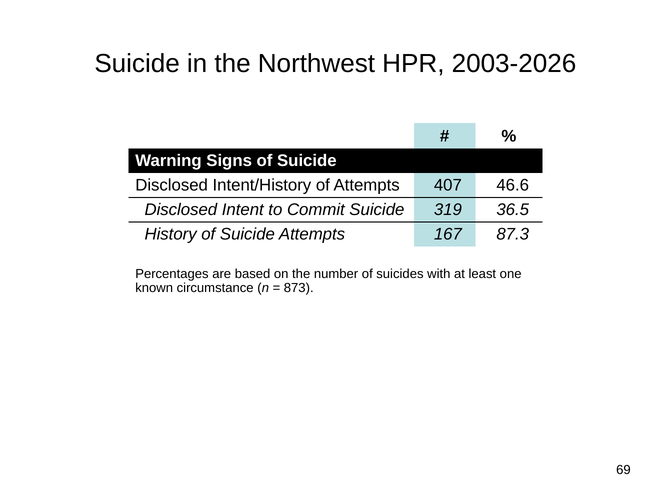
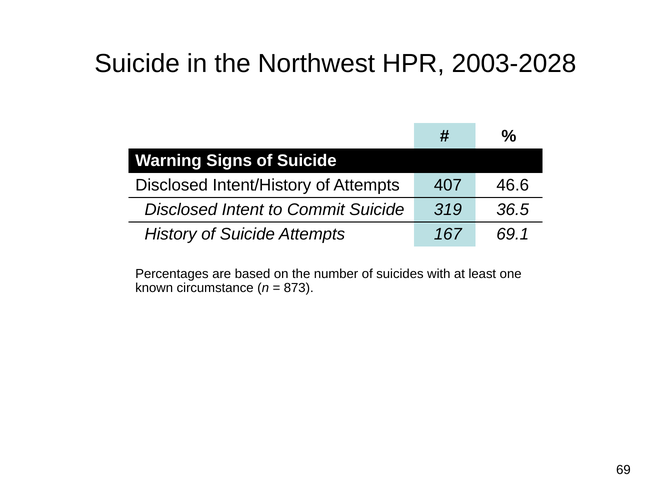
2003-2026: 2003-2026 -> 2003-2028 (514, 64)
87.3: 87.3 -> 69.1 (513, 234)
